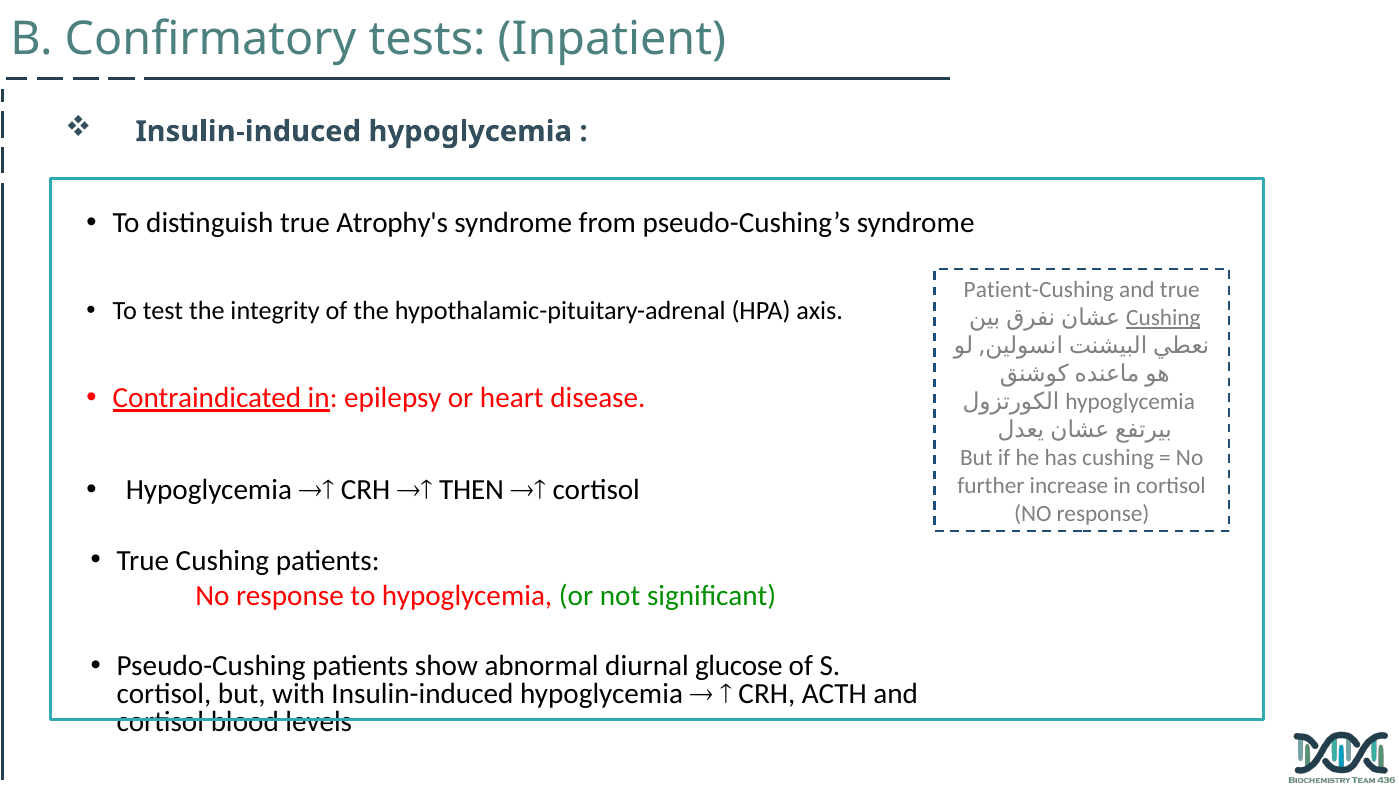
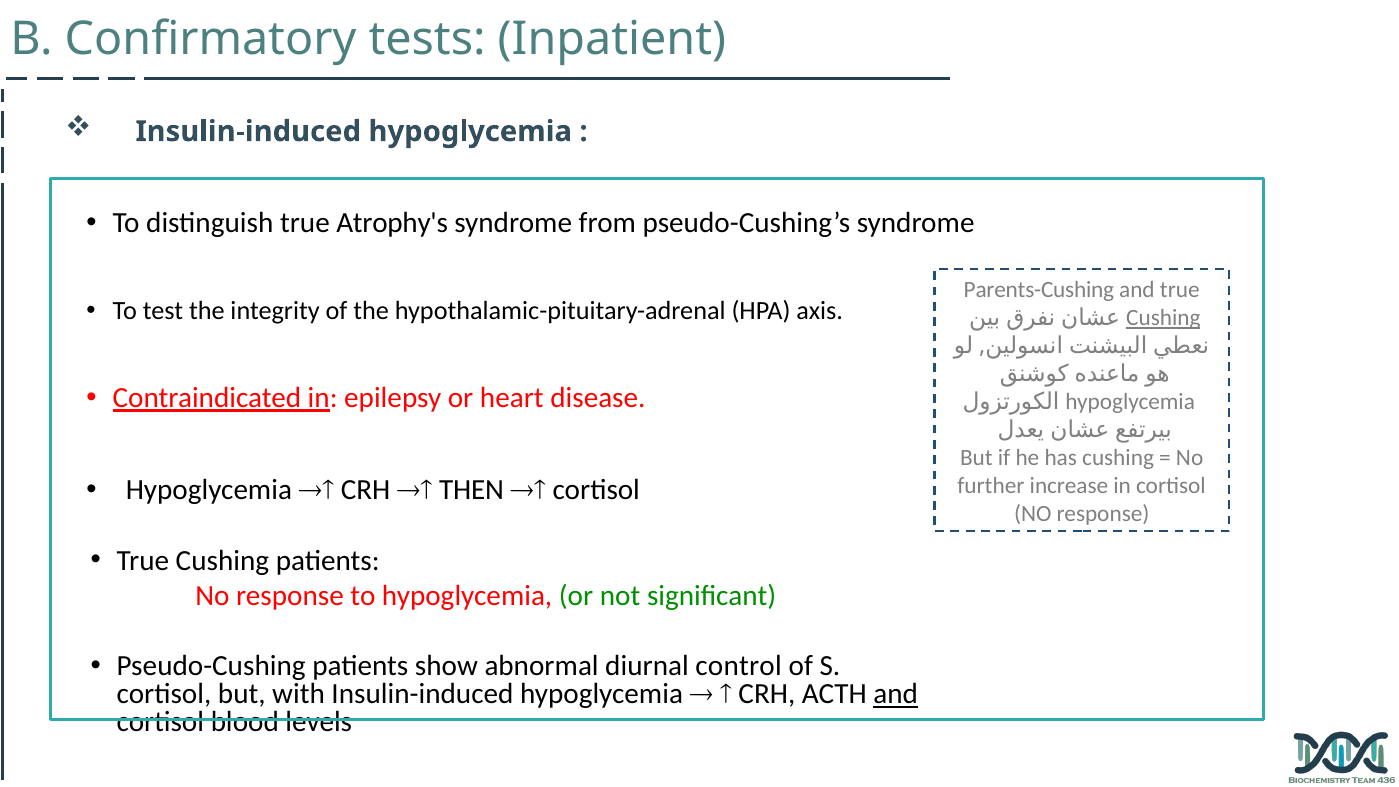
Patient-Cushing: Patient-Cushing -> Parents-Cushing (1039, 290)
glucose: glucose -> control (739, 666)
and underline: none -> present (896, 694)
